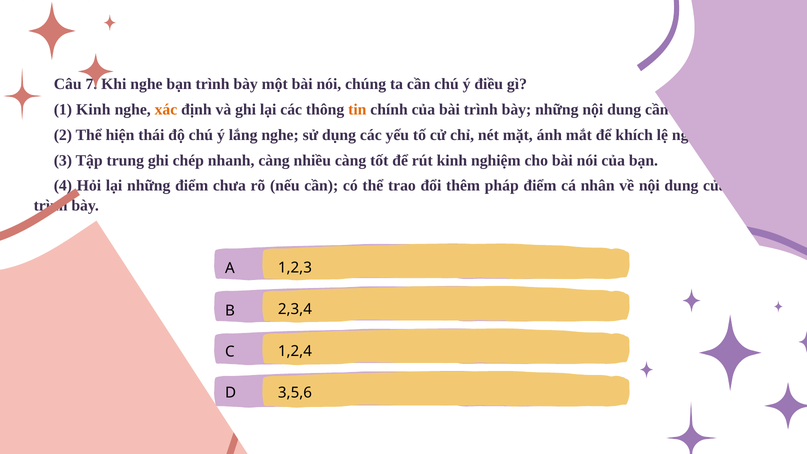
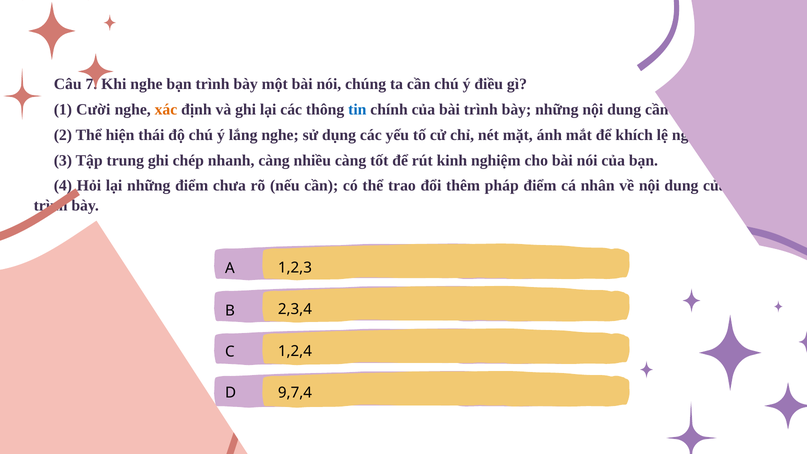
1 Kinh: Kinh -> Cười (93, 110)
tin colour: orange -> blue (357, 110)
3,5,6: 3,5,6 -> 9,7,4 (295, 393)
